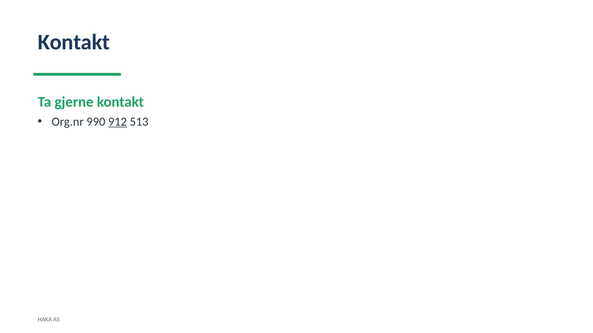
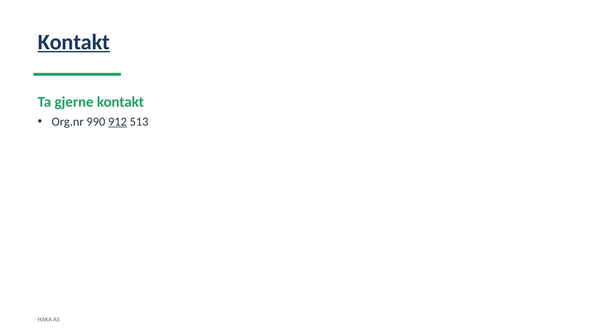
Kontakt underline: none -> present (74, 42)
